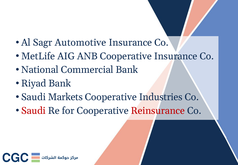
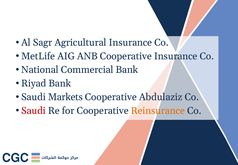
Automotive: Automotive -> Agricultural (81, 42)
Industries: Industries -> Abdulaziz (161, 97)
Reinsurance colour: red -> orange (158, 110)
